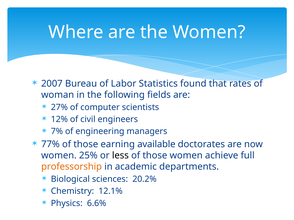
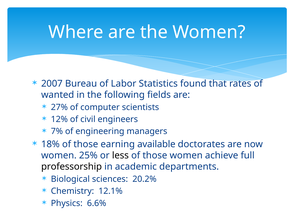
woman: woman -> wanted (58, 95)
77%: 77% -> 18% (50, 144)
professorship colour: orange -> black (72, 167)
